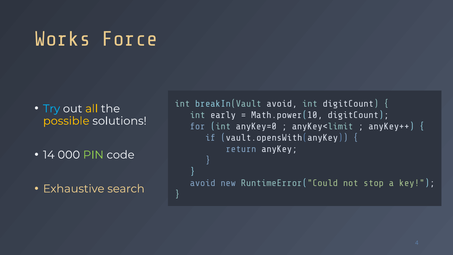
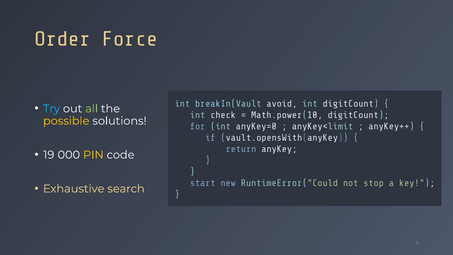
Works: Works -> Order (63, 39)
all colour: yellow -> light green (92, 109)
early: early -> check (223, 115)
14: 14 -> 19 (49, 155)
PIN colour: light green -> yellow (93, 155)
avoid: avoid -> start (203, 183)
